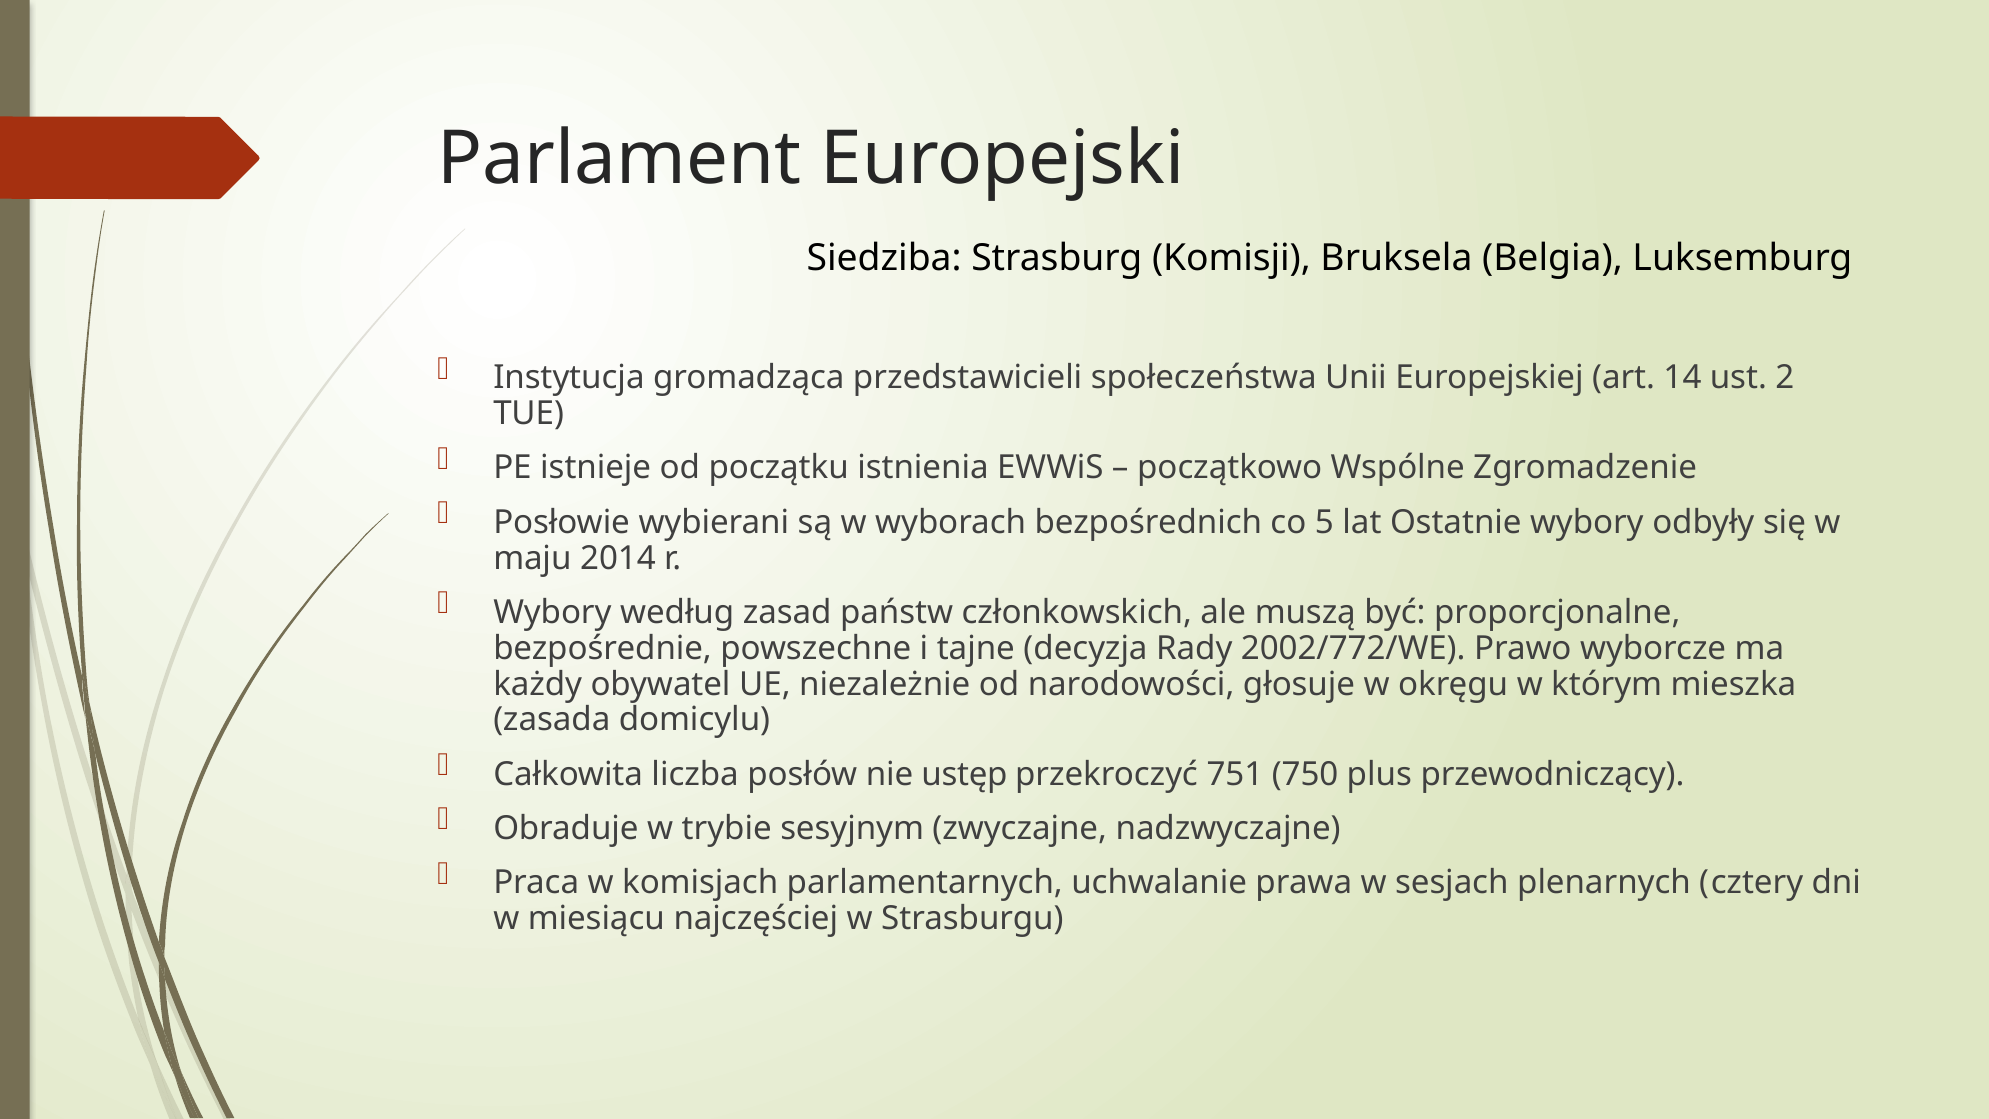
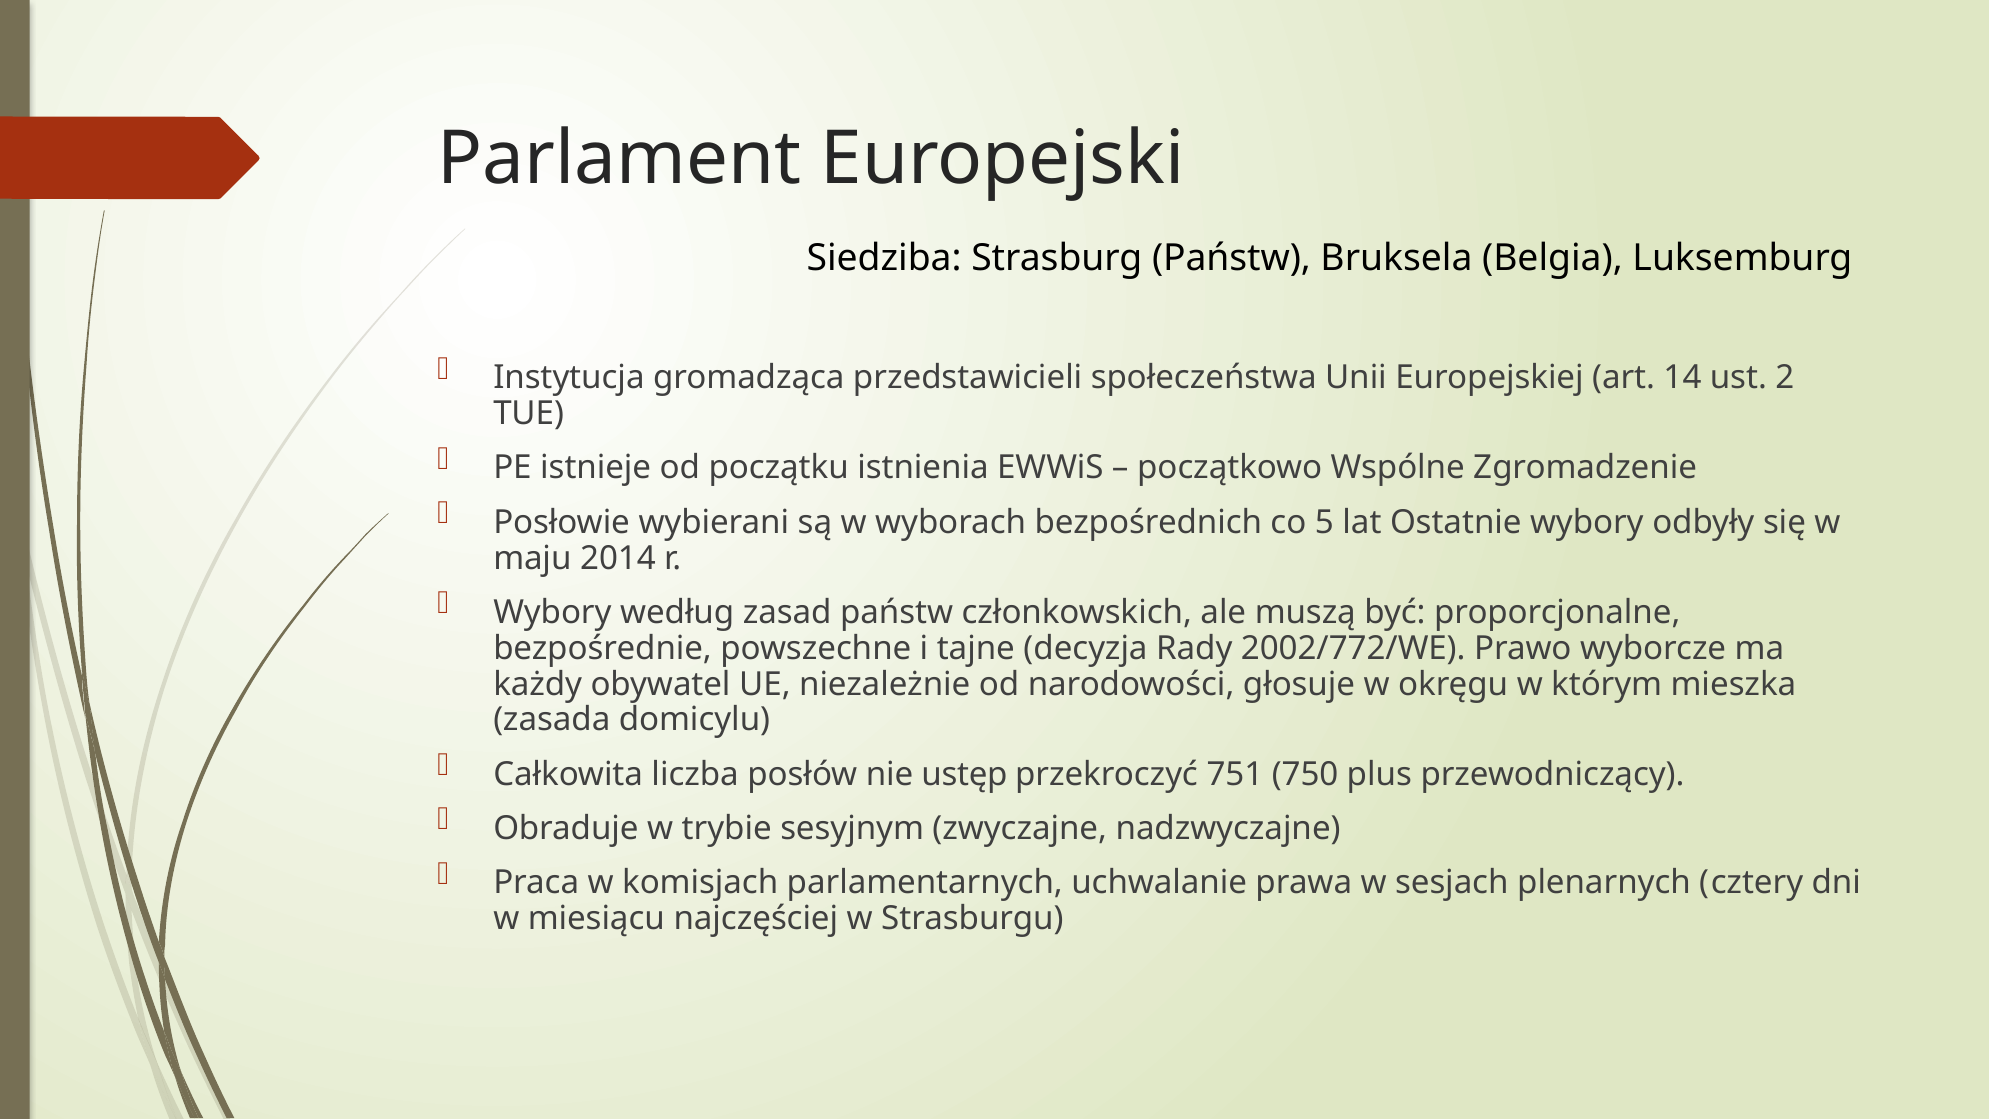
Strasburg Komisji: Komisji -> Państw (1231, 258)
